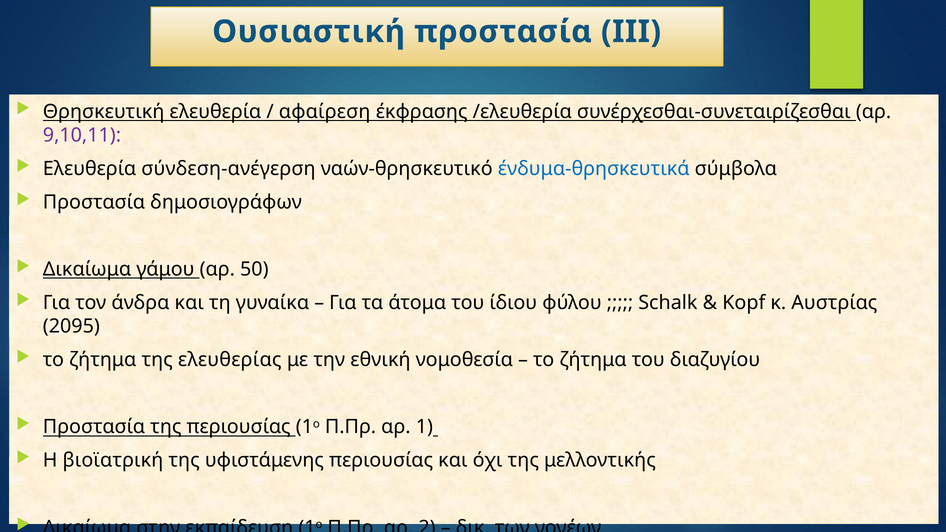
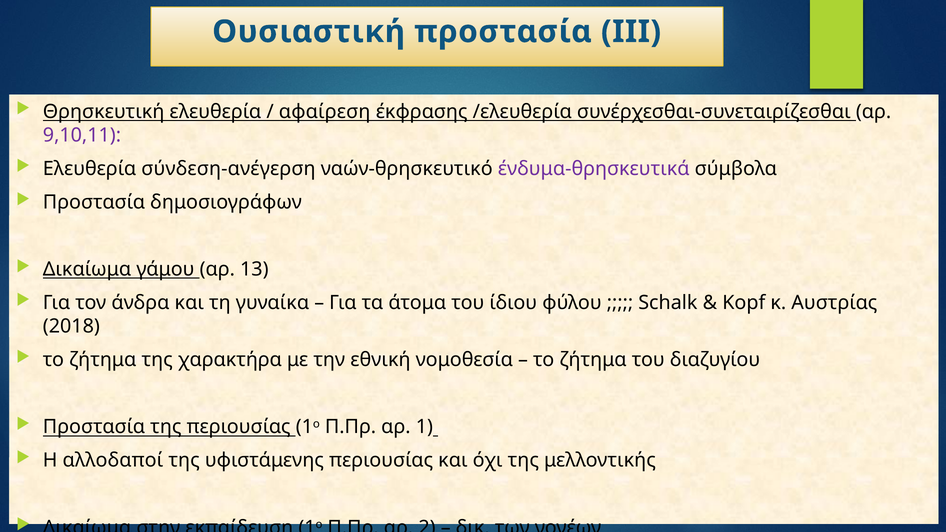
ένδυμα-θρησκευτικά colour: blue -> purple (594, 169)
50: 50 -> 13 (254, 269)
2095: 2095 -> 2018 (71, 327)
ελευθερίας: ελευθερίας -> χαρακτήρα (230, 360)
βιοϊατρική: βιοϊατρική -> αλλοδαποί (113, 461)
